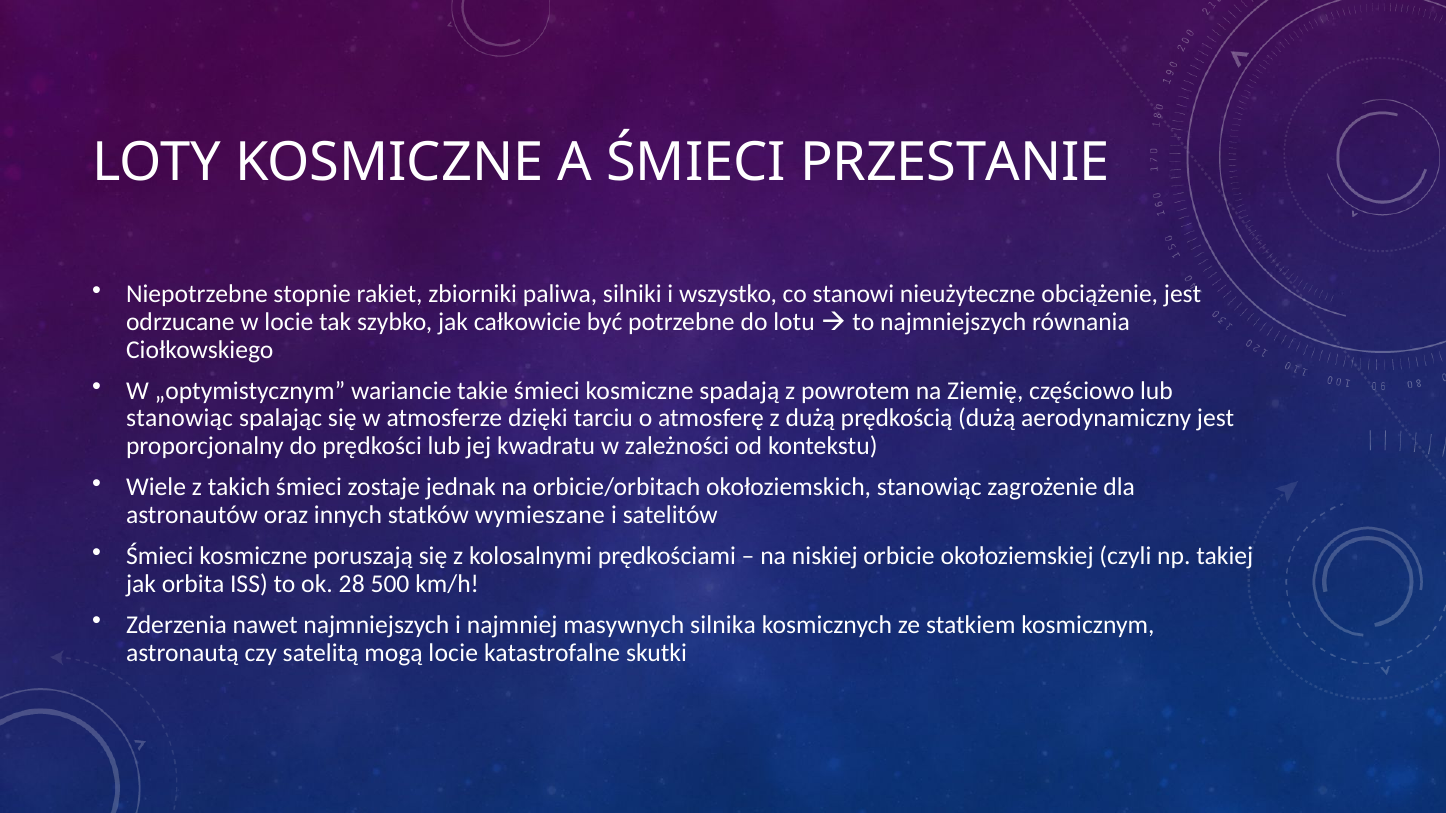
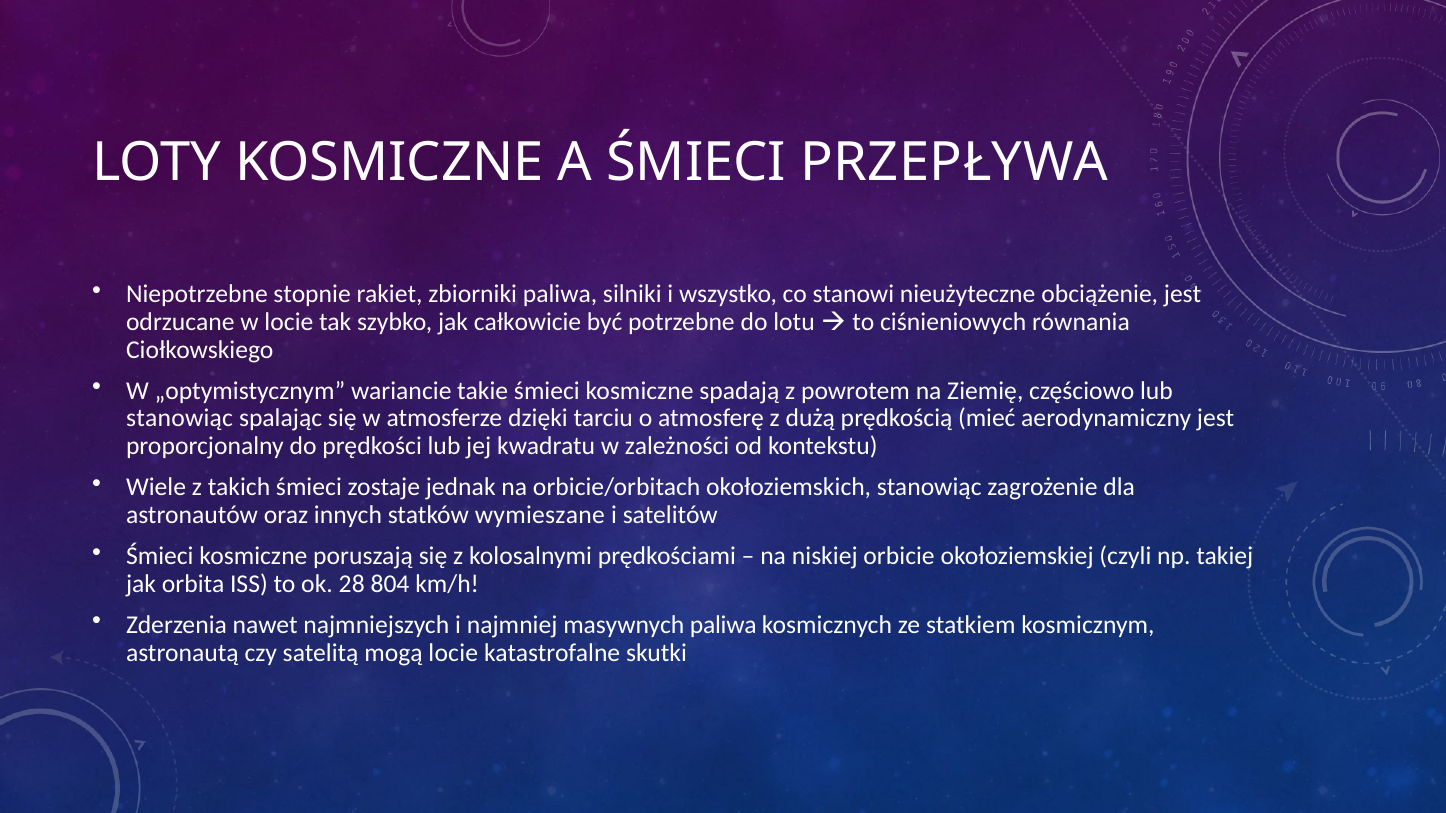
PRZESTANIE: PRZESTANIE -> PRZEPŁYWA (954, 162)
to najmniejszych: najmniejszych -> ciśnieniowych (953, 322)
prędkością dużą: dużą -> mieć (987, 419)
500: 500 -> 804 (390, 584)
masywnych silnika: silnika -> paliwa (723, 625)
